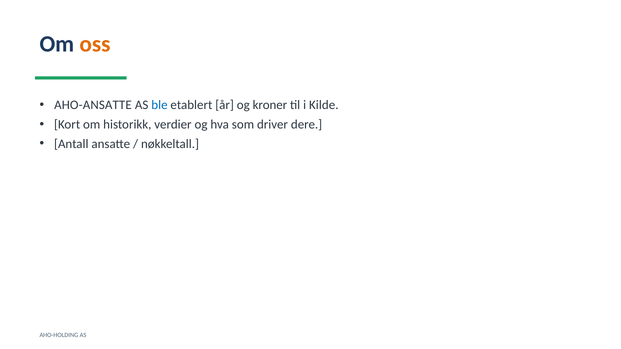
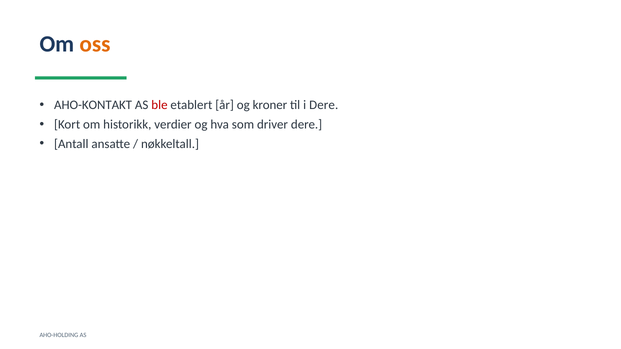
AHO-ANSATTE: AHO-ANSATTE -> AHO-KONTAKT (93, 105)
ble colour: blue -> red (159, 105)
i Kilde: Kilde -> Dere (324, 105)
